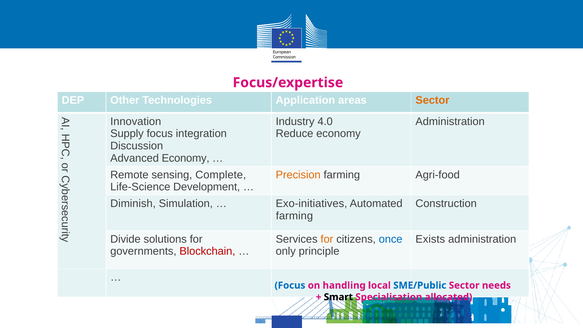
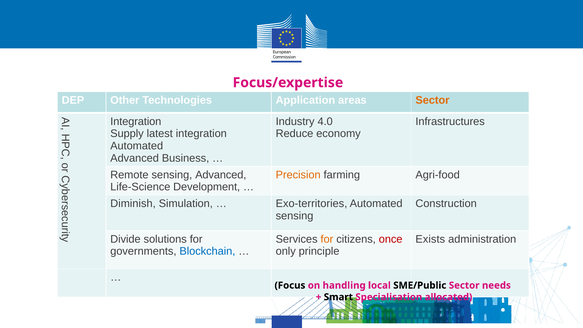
Innovation: Innovation -> Integration (136, 121)
Administration: Administration -> Infrastructures (450, 121)
Supply focus: focus -> latest (160, 134)
Discussion: Discussion -> Automated (137, 146)
Advanced Economy: Economy -> Business (186, 158)
sensing Complete: Complete -> Advanced (221, 175)
Exo-initiatives: Exo-initiatives -> Exo-territories (311, 204)
farming: farming -> sensing (295, 216)
once colour: blue -> red (391, 239)
Blockchain colour: red -> blue (207, 251)
Focus colour: blue -> black (290, 285)
SME/Public colour: blue -> black (420, 285)
